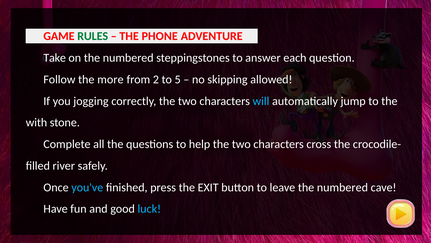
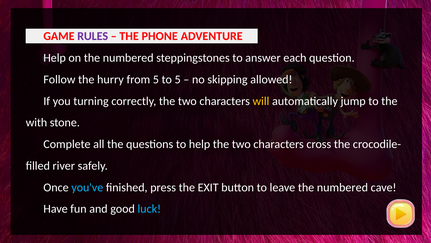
RULES colour: green -> purple (93, 36)
Take: Take -> Help (55, 58)
more: more -> hurry (110, 79)
from 2: 2 -> 5 (156, 79)
jogging: jogging -> turning (91, 101)
will colour: light blue -> yellow (261, 101)
